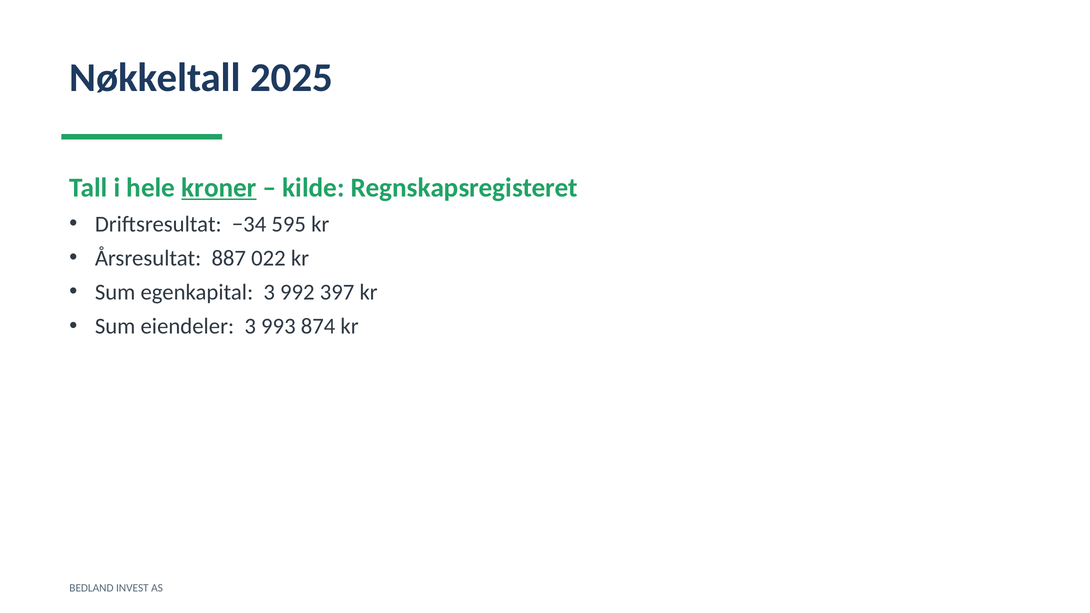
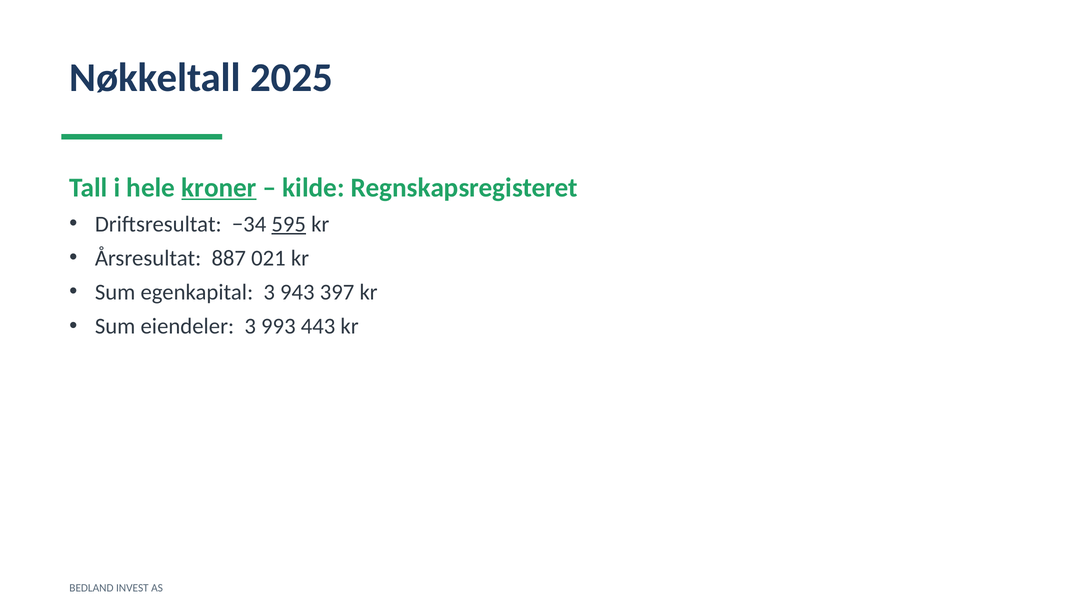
595 underline: none -> present (289, 224)
022: 022 -> 021 (268, 258)
992: 992 -> 943 (297, 292)
874: 874 -> 443 (318, 326)
